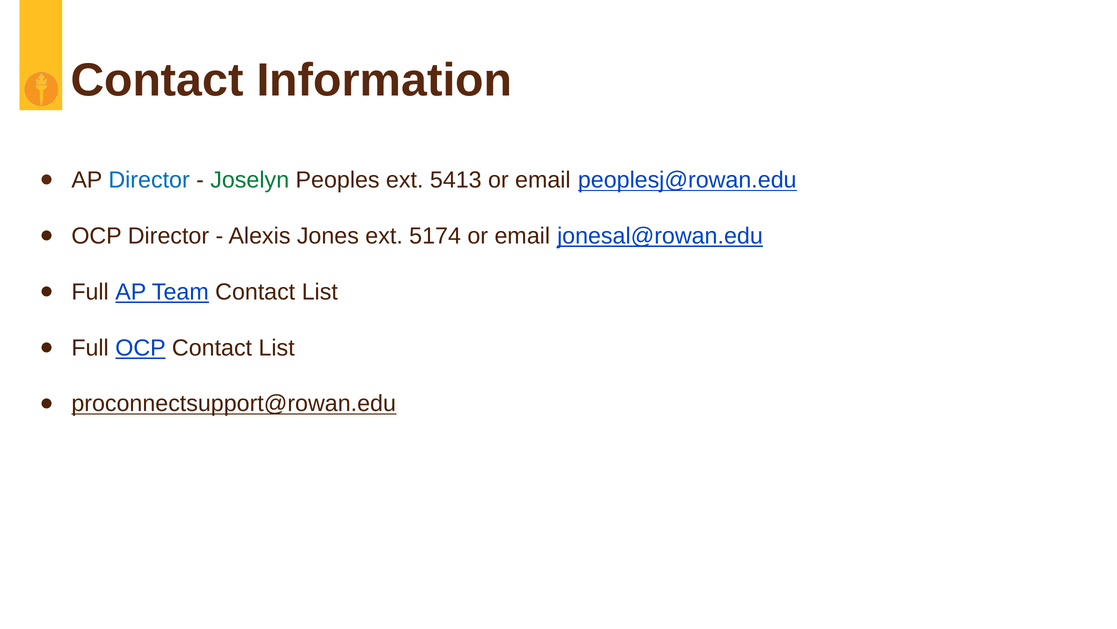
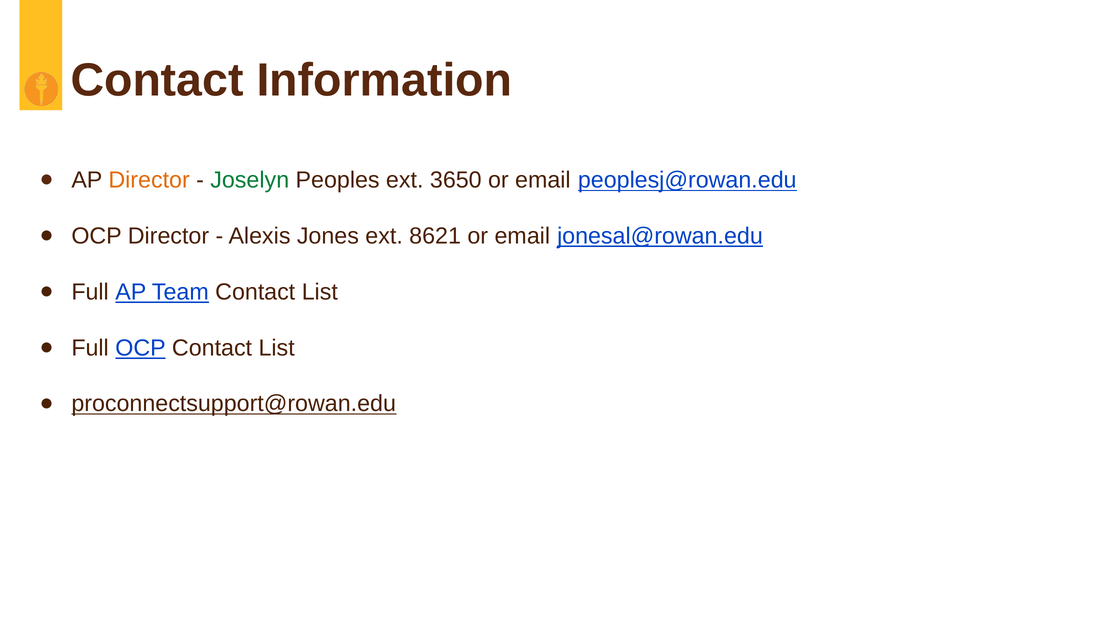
Director colour: blue -> orange (149, 180)
5413: 5413 -> 3650 (456, 180)
5174: 5174 -> 8621 (435, 236)
